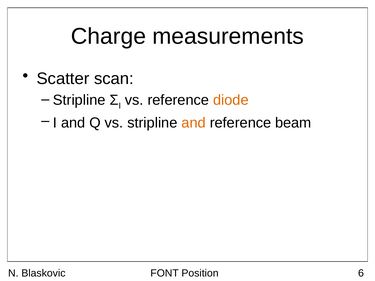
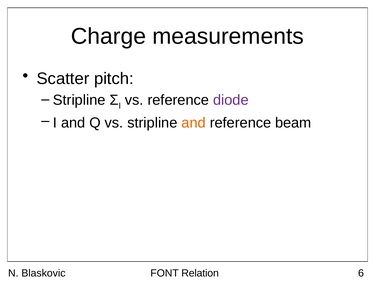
scan: scan -> pitch (114, 79)
diode colour: orange -> purple (231, 100)
Position: Position -> Relation (200, 274)
